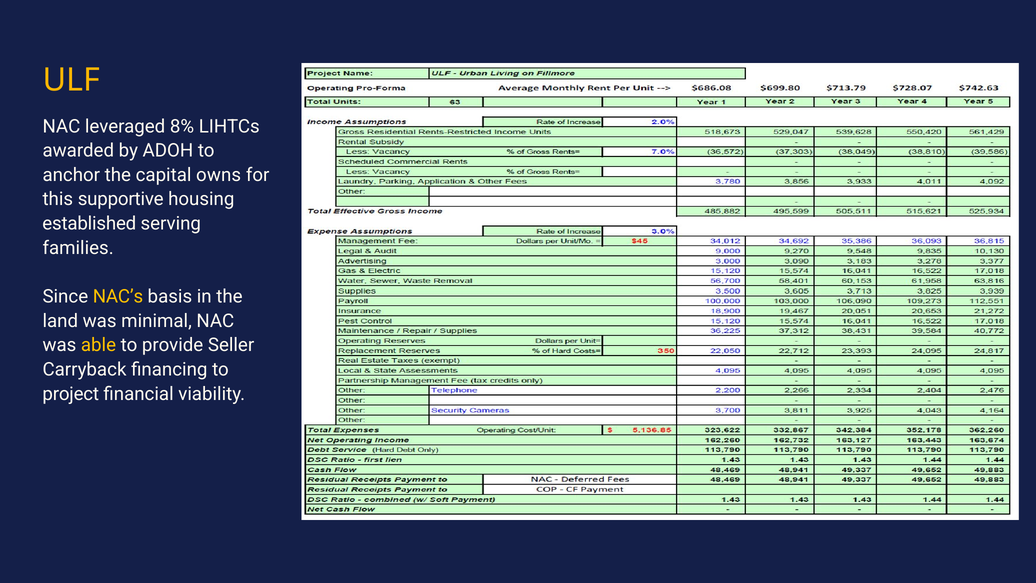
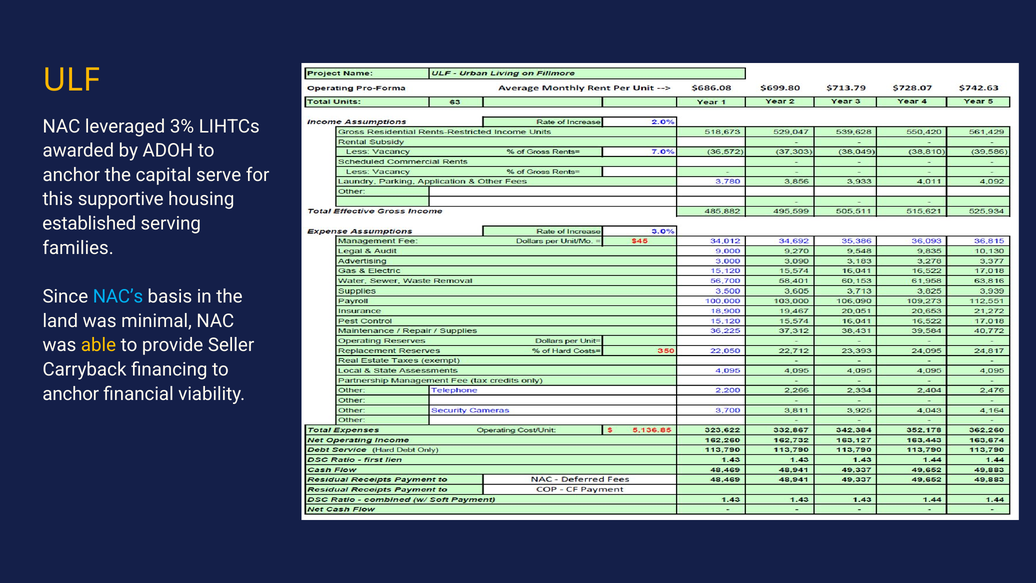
8%: 8% -> 3% (182, 126)
owns: owns -> serve (219, 175)
NAC’s colour: yellow -> light blue (118, 296)
project: project -> anchor (71, 394)
